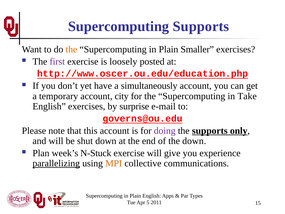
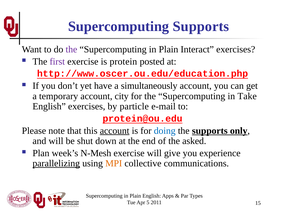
the colour: orange -> purple (71, 49)
Smaller: Smaller -> Interact (197, 49)
loosely: loosely -> protein (123, 61)
surprise: surprise -> particle (134, 106)
governs@ou.edu: governs@ou.edu -> protein@ou.edu (143, 118)
account underline: none -> present (115, 131)
doing colour: purple -> blue (165, 131)
the down: down -> asked (194, 141)
N-Stuck: N-Stuck -> N-Mesh (96, 153)
